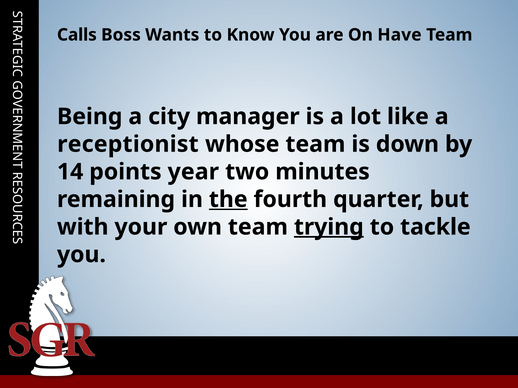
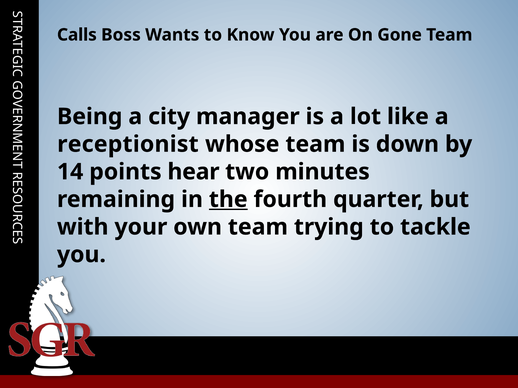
Have: Have -> Gone (400, 35)
year: year -> hear (194, 172)
trying underline: present -> none (329, 227)
